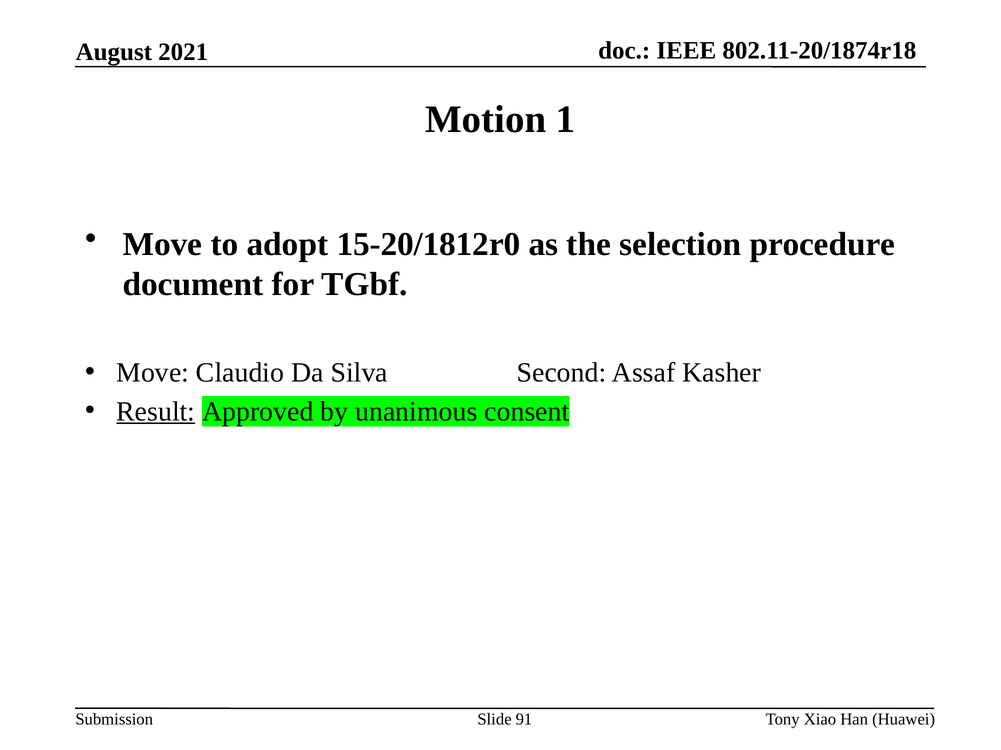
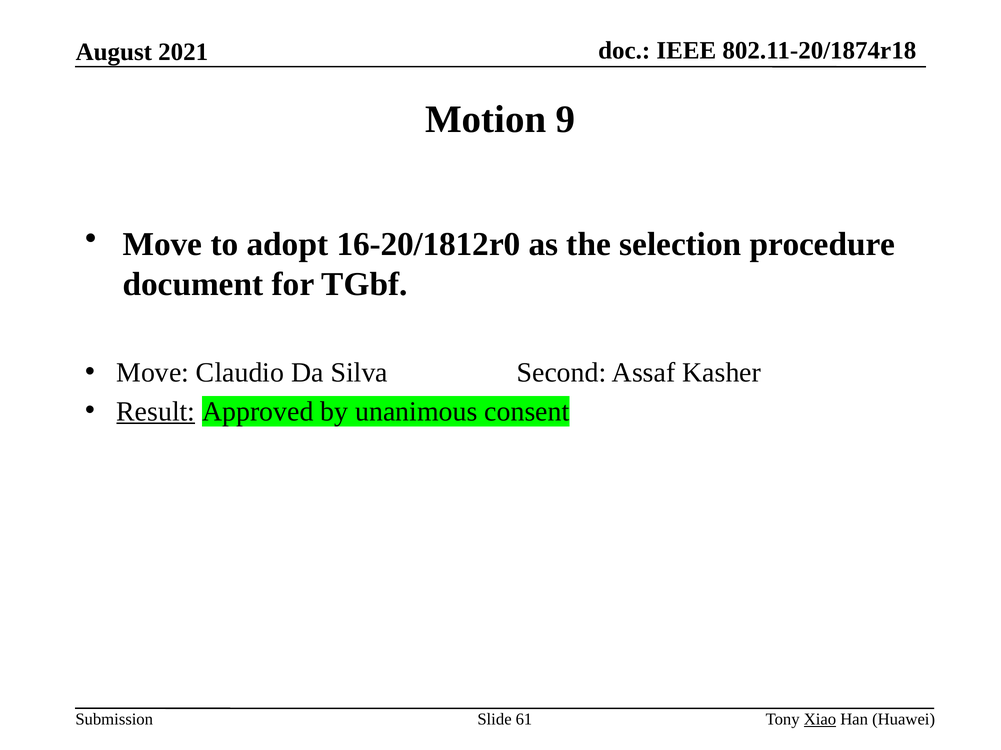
1: 1 -> 9 (566, 119)
15-20/1812r0: 15-20/1812r0 -> 16-20/1812r0 (428, 244)
91: 91 -> 61 (524, 720)
Xiao underline: none -> present (820, 720)
